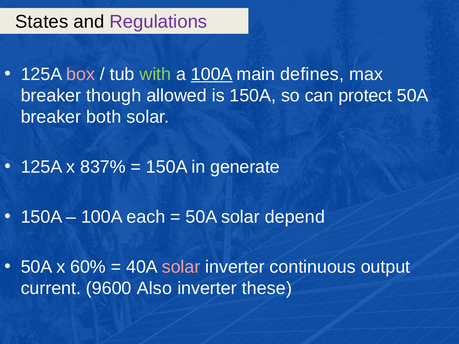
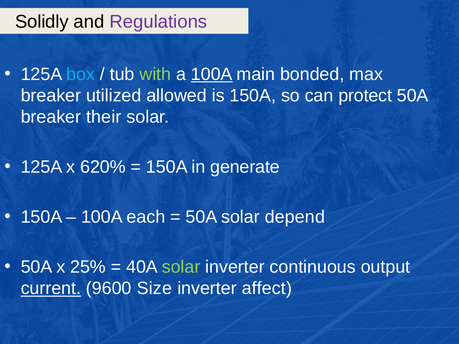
States: States -> Solidly (42, 22)
box colour: pink -> light blue (81, 74)
defines: defines -> bonded (312, 74)
though: though -> utilized (114, 96)
both: both -> their (104, 117)
837%: 837% -> 620% (103, 167)
60%: 60% -> 25% (88, 267)
solar colour: pink -> light green (181, 267)
current underline: none -> present (51, 289)
Also: Also -> Size (154, 289)
these: these -> affect (267, 289)
